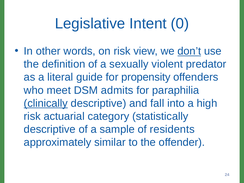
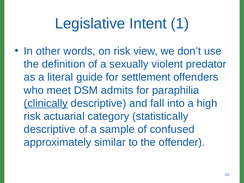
0: 0 -> 1 (180, 24)
don’t underline: present -> none (189, 51)
propensity: propensity -> settlement (146, 77)
residents: residents -> confused (172, 129)
